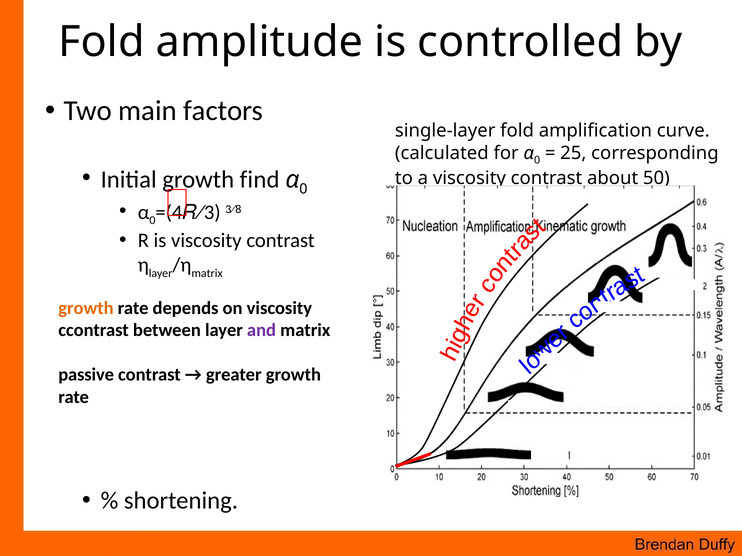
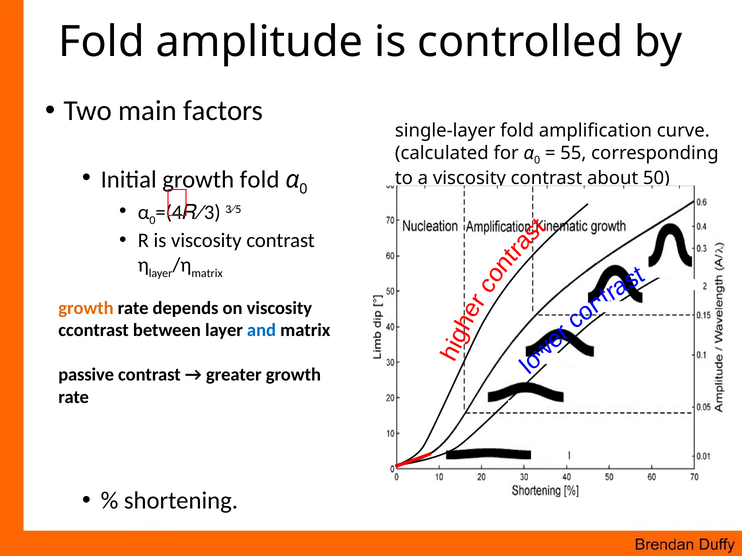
25: 25 -> 55 (573, 153)
growth find: find -> fold (260, 180)
3∕8: 3∕8 -> 3∕5 (233, 209)
and colour: purple -> blue (262, 331)
